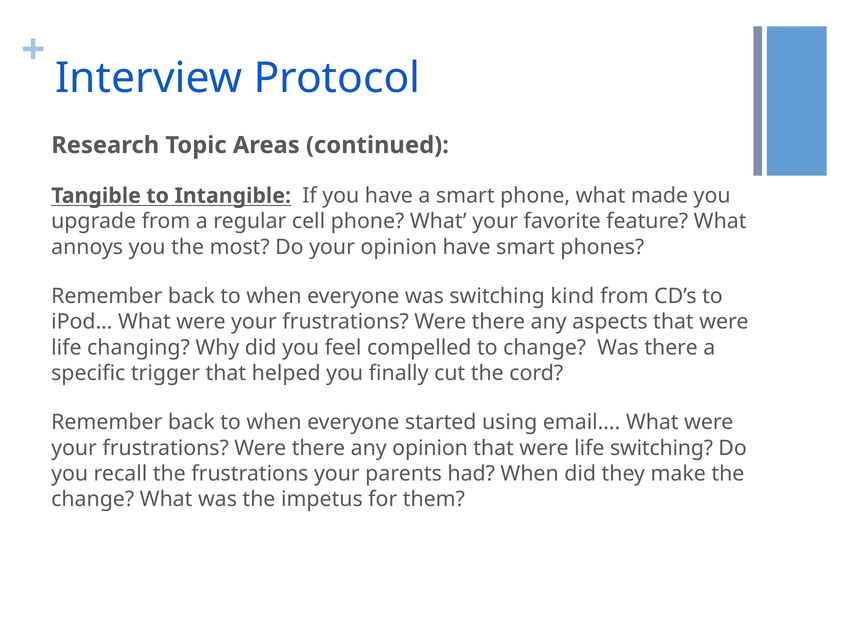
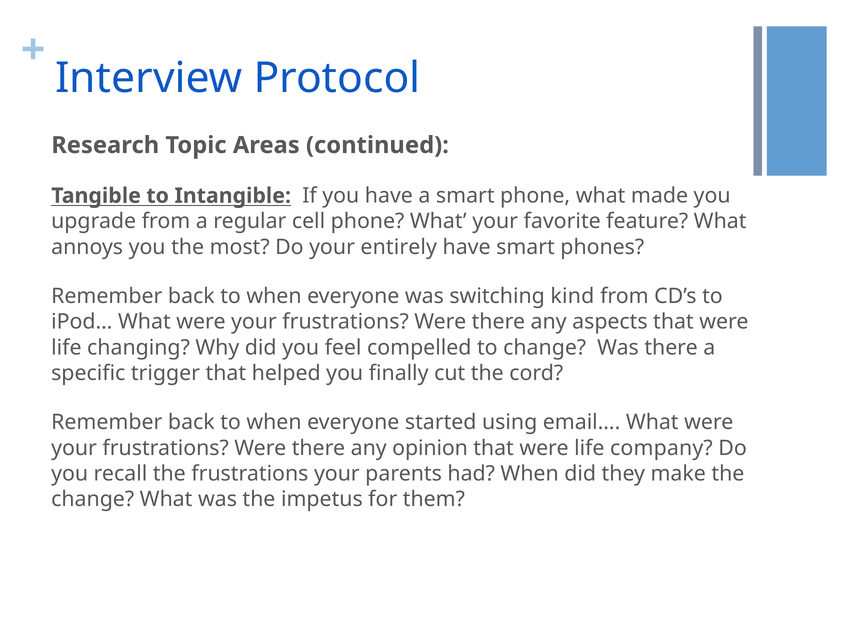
your opinion: opinion -> entirely (399, 247)
life switching: switching -> company (661, 448)
